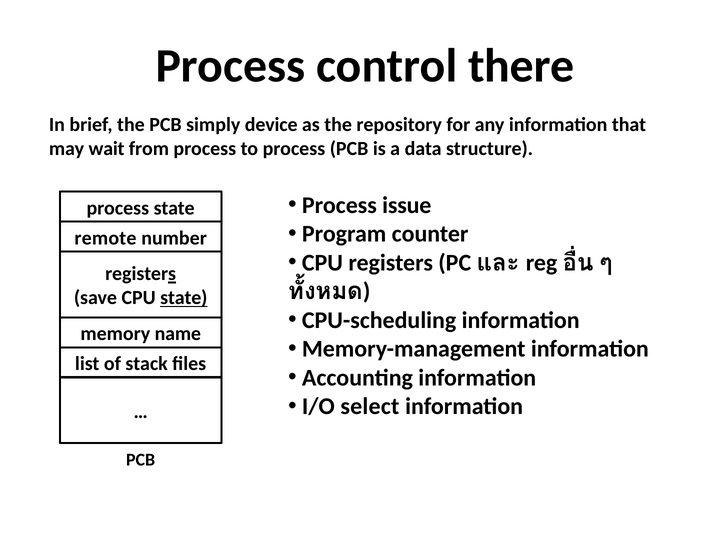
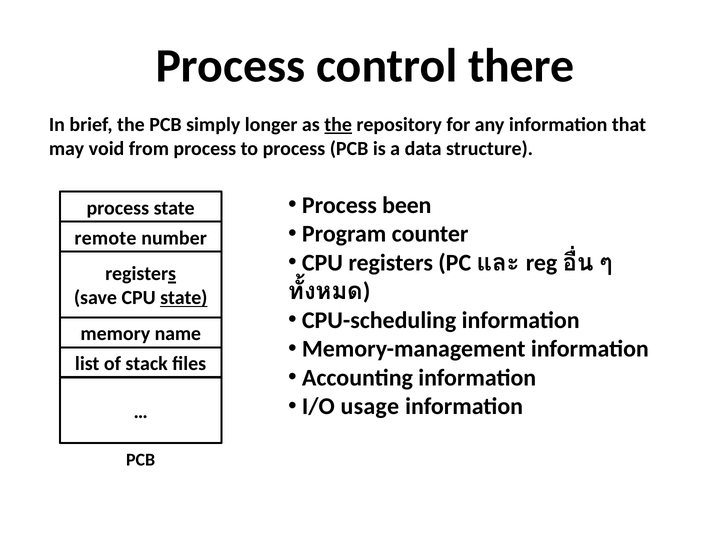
device: device -> longer (271, 125)
the underline: none -> present (338, 125)
wait: wait -> void (106, 149)
issue: issue -> been (407, 205)
select: select -> usage (370, 406)
